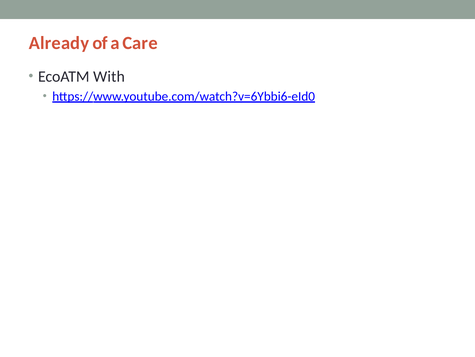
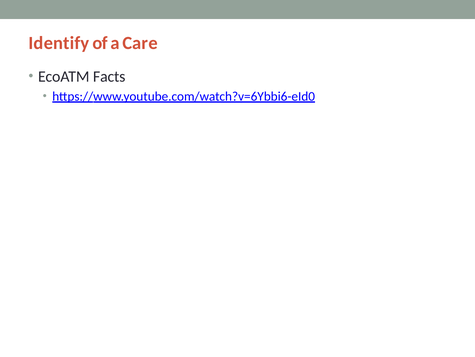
Already: Already -> Identify (59, 43)
With: With -> Facts (109, 76)
